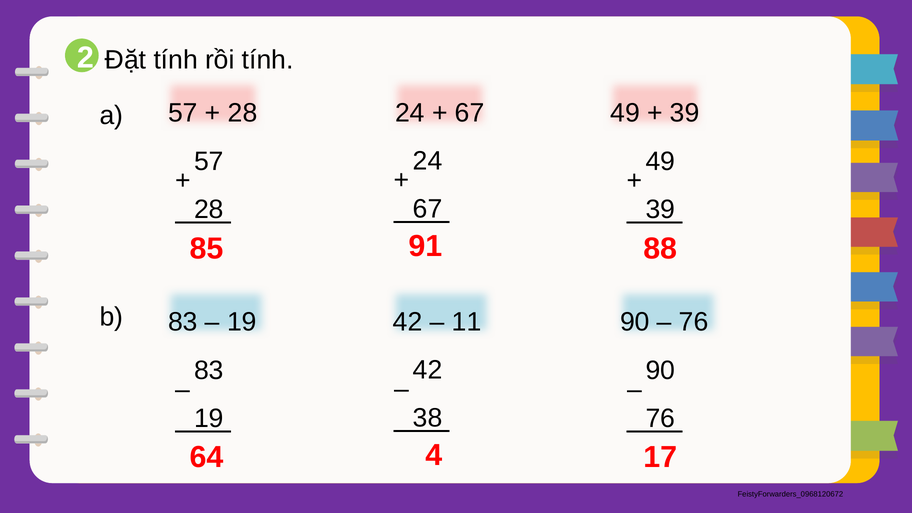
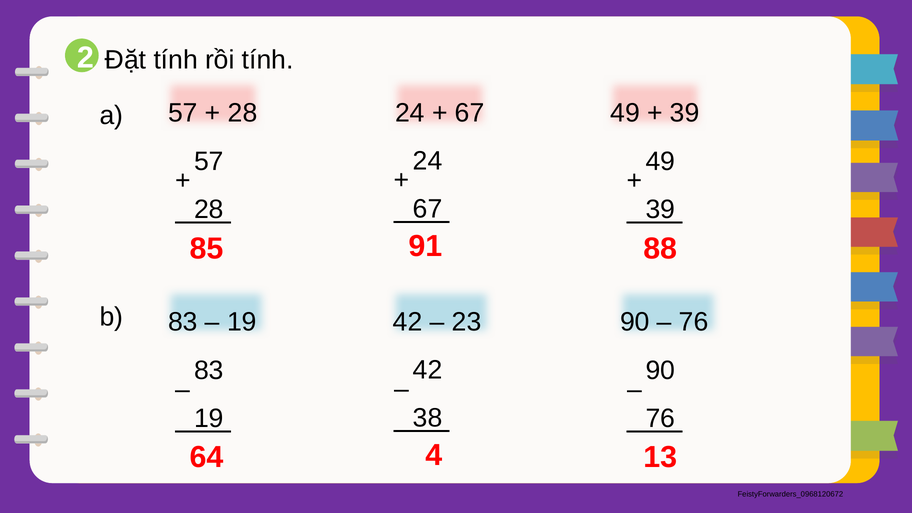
11: 11 -> 23 (467, 322)
17: 17 -> 13 (660, 457)
